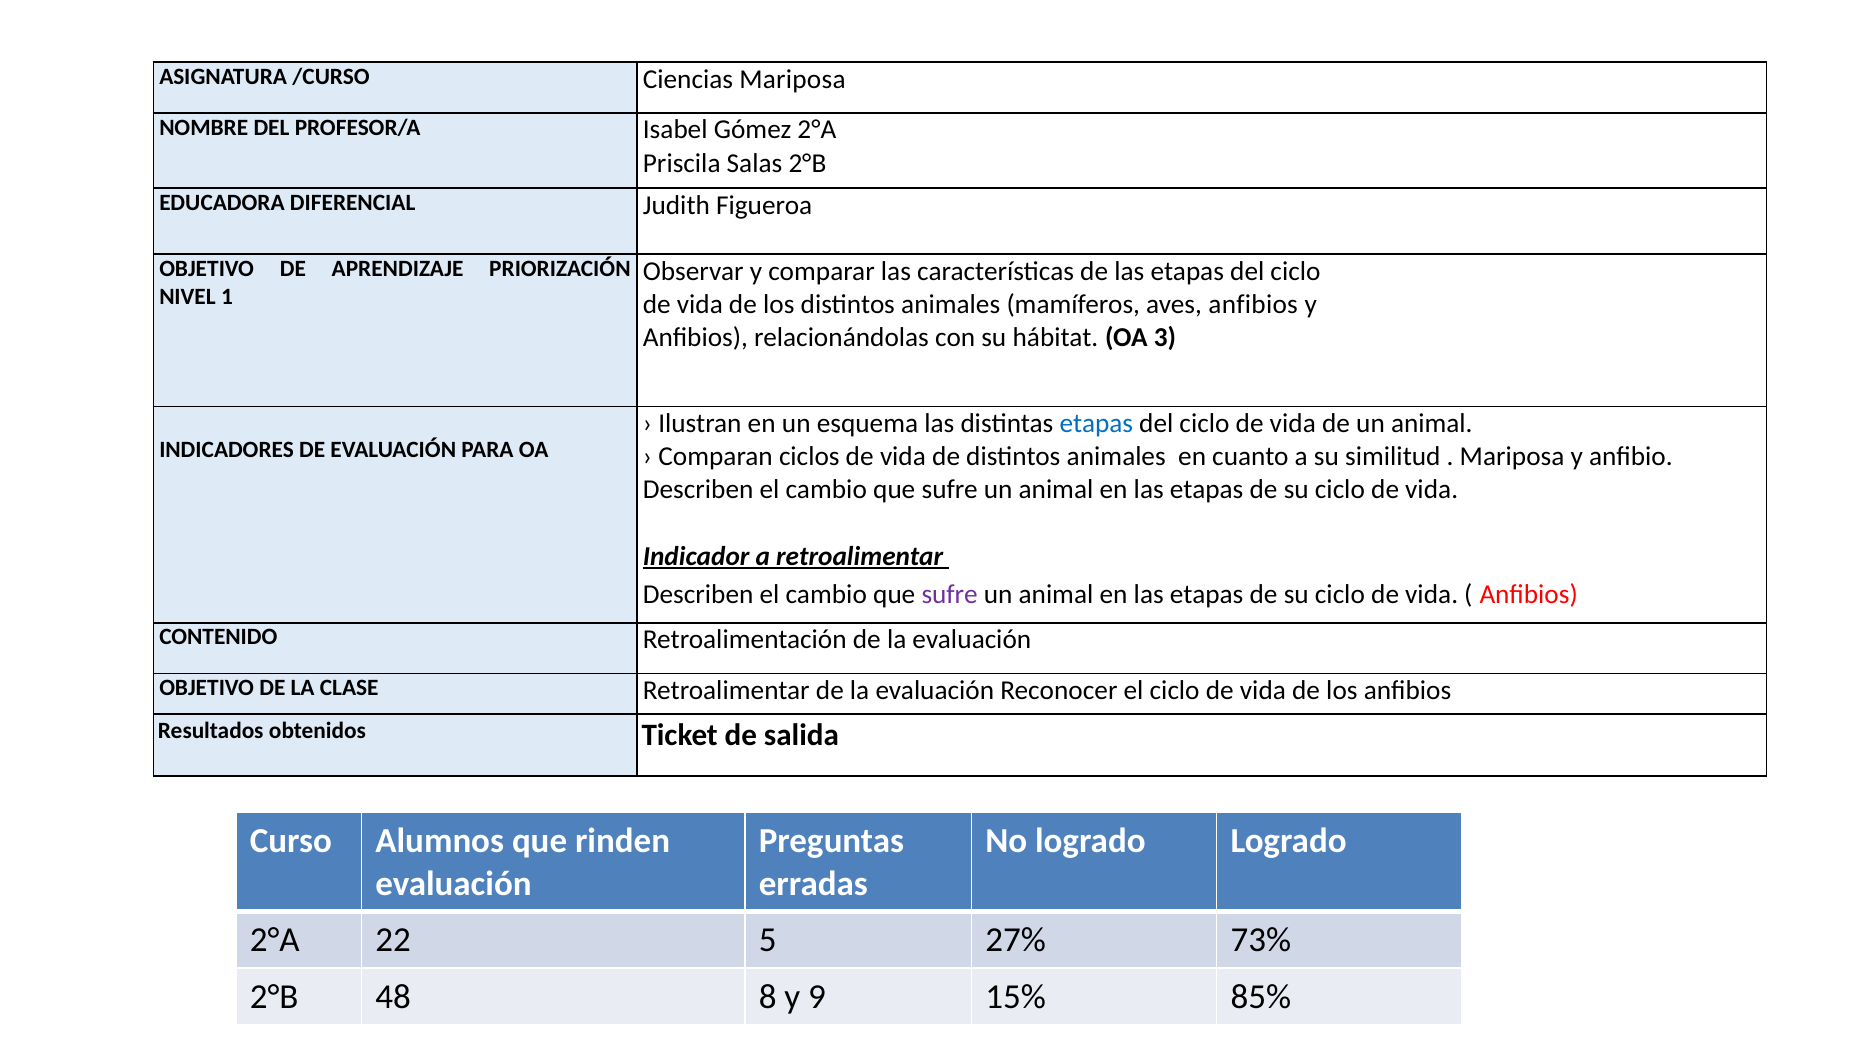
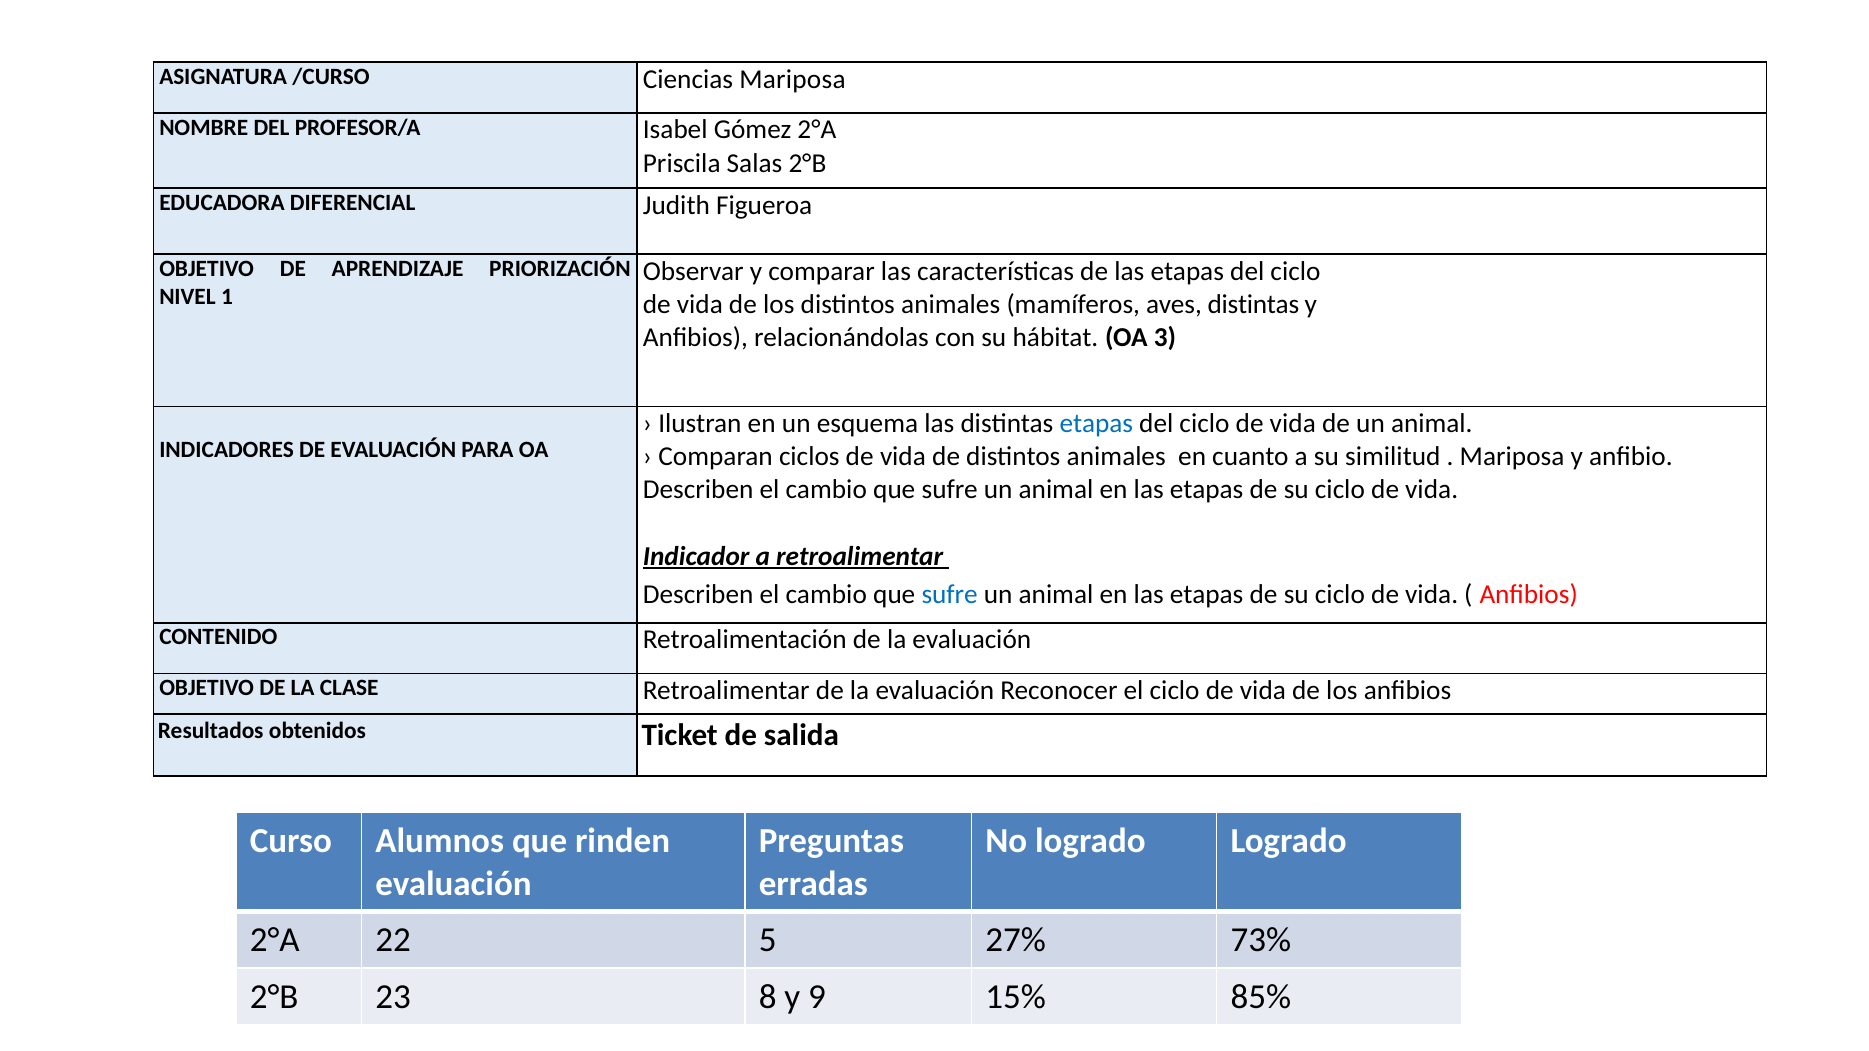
aves anfibios: anfibios -> distintas (1253, 304)
sufre colour: purple -> blue (950, 594)
48: 48 -> 23 (393, 997)
